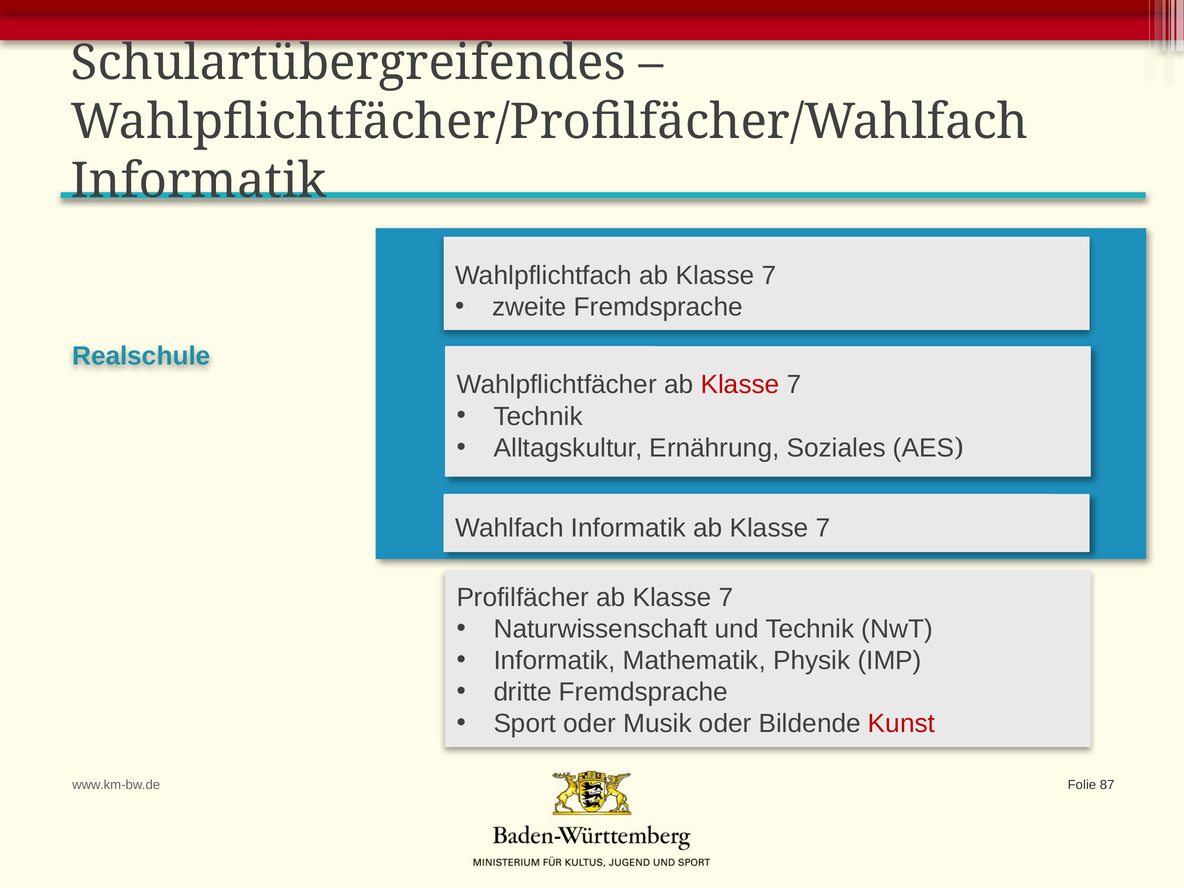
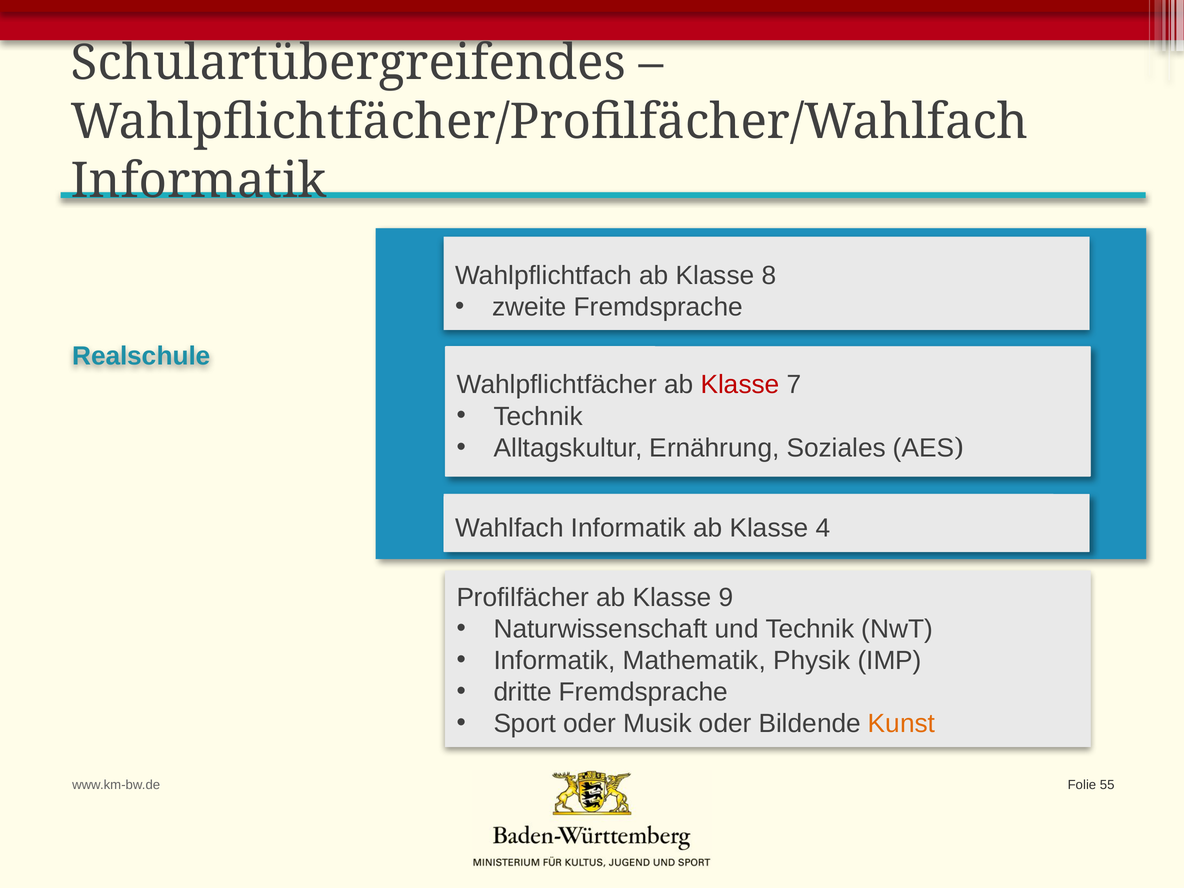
Wahlpflichtfach ab Klasse 7: 7 -> 8 (769, 276)
Informatik ab Klasse 7: 7 -> 4 (823, 528)
Profilfächer ab Klasse 7: 7 -> 9 (726, 597)
Kunst colour: red -> orange (902, 724)
87: 87 -> 55 (1107, 785)
